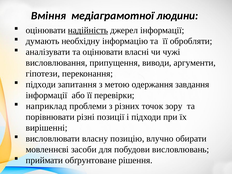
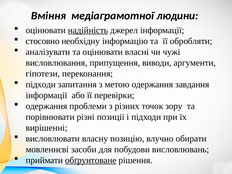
думають: думають -> стосовно (43, 41)
наприклад: наприклад -> одержання (47, 106)
обґрунтоване underline: none -> present (91, 160)
